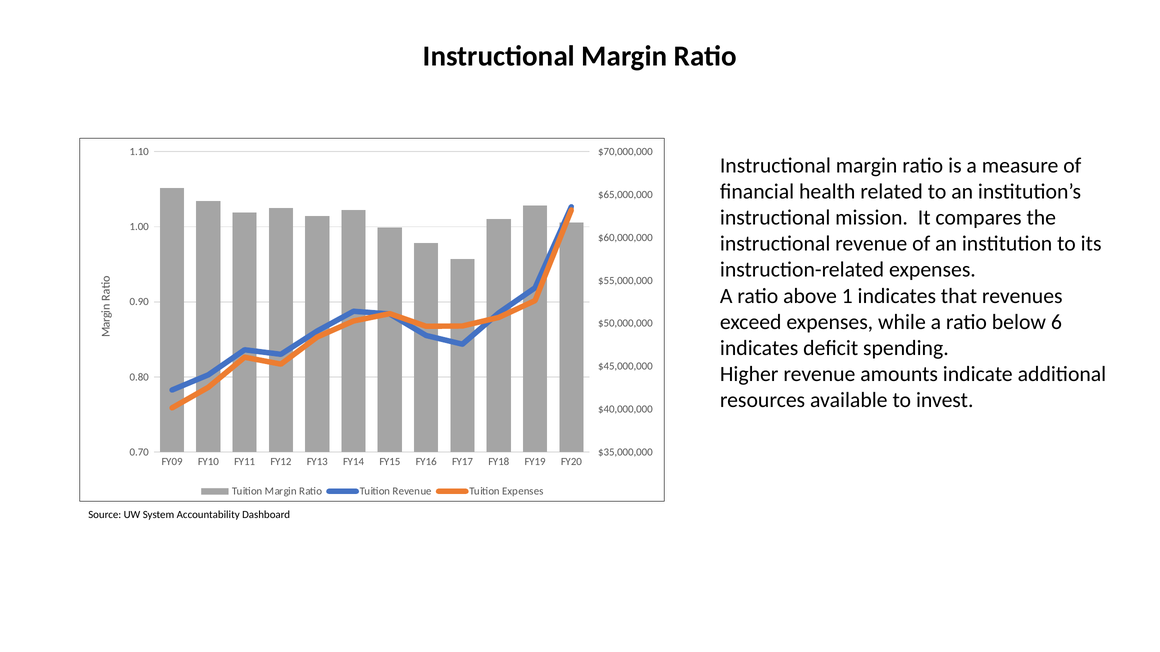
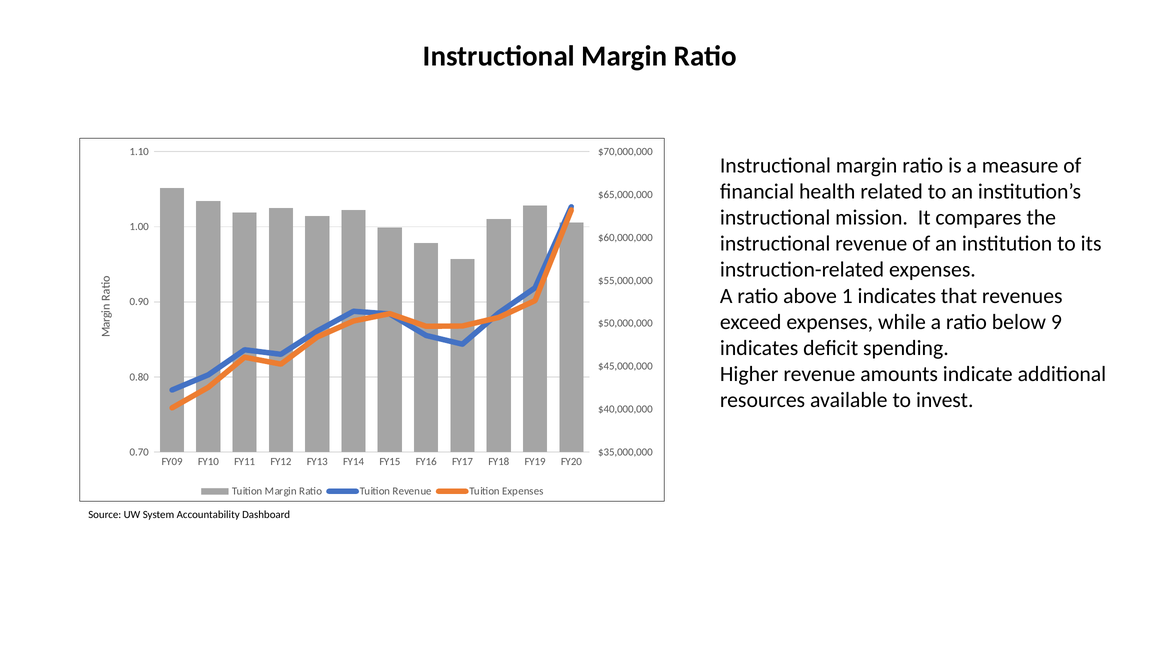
6: 6 -> 9 (1056, 322)
